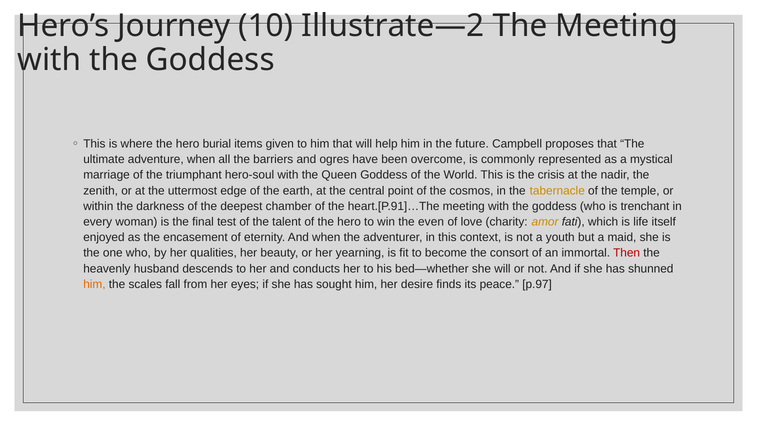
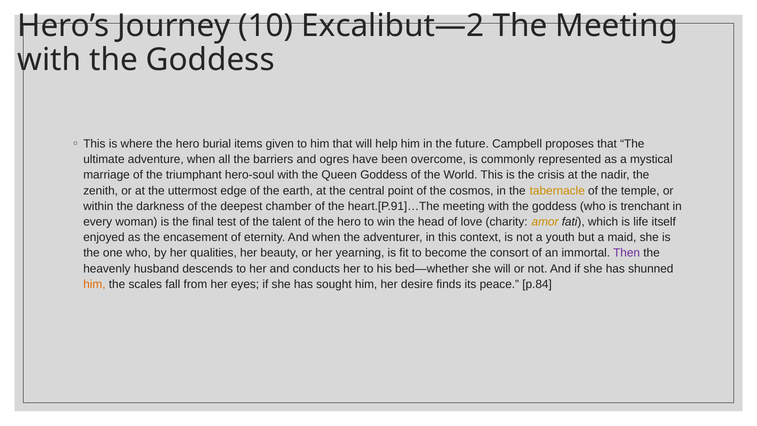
Illustrate—2: Illustrate—2 -> Excalibut—2 (393, 26)
even: even -> head (431, 222)
Then colour: red -> purple (627, 253)
p.97: p.97 -> p.84 (537, 284)
